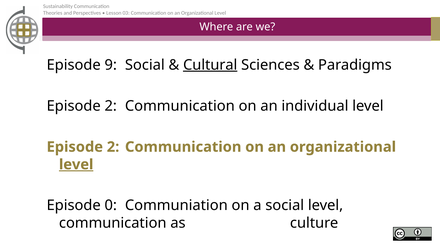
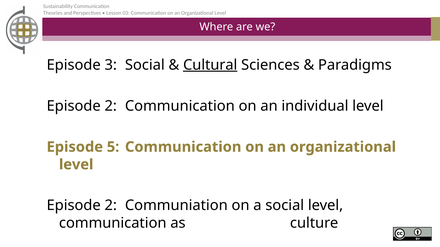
9: 9 -> 3 (111, 65)
2: 2 -> 5 (113, 147)
level underline: present -> none (76, 165)
0: 0 -> 2 (111, 206)
